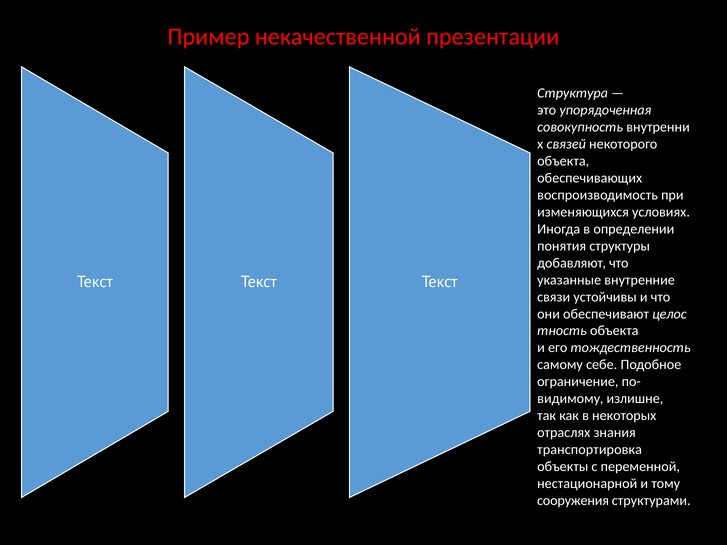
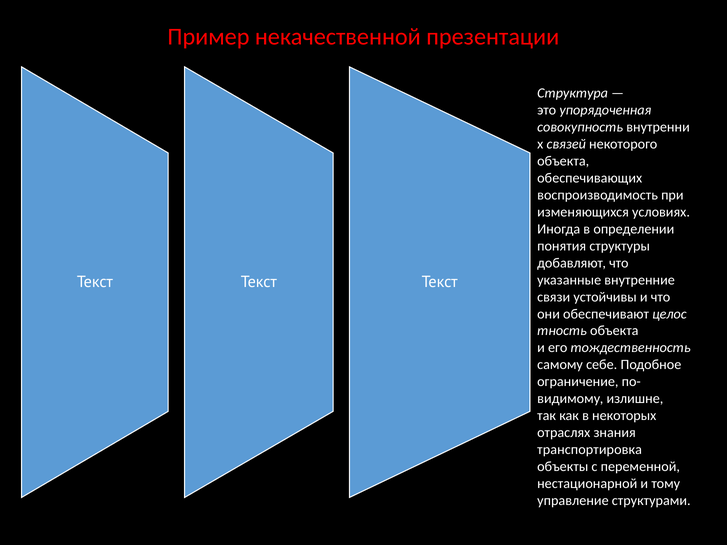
сооружения: сооружения -> управление (573, 501)
